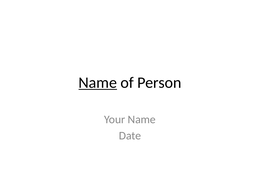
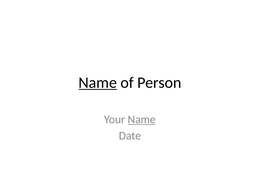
Name underline: none -> present (142, 120)
